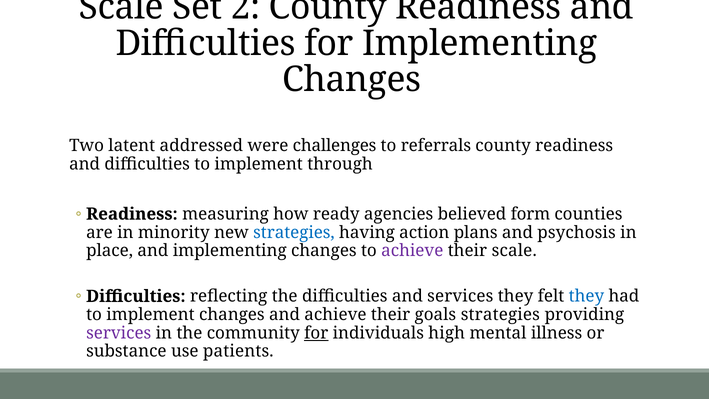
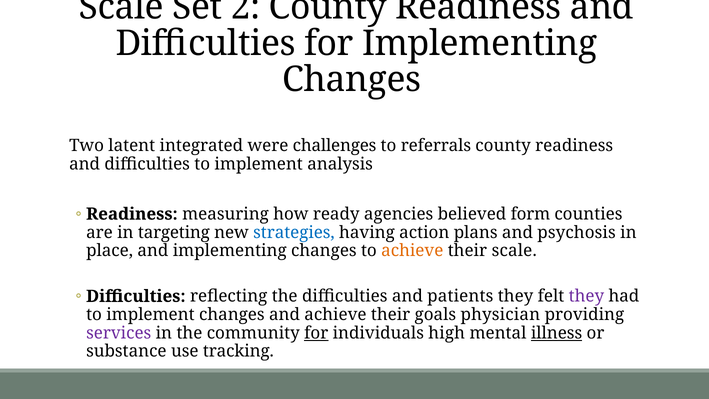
addressed: addressed -> integrated (201, 146)
through: through -> analysis (340, 164)
minority: minority -> targeting (174, 232)
achieve colour: purple -> orange (412, 251)
and services: services -> patients (460, 296)
they colour: blue -> purple (586, 296)
goals strategies: strategies -> physician (500, 315)
illness underline: none -> present (557, 333)
patients: patients -> tracking (238, 351)
